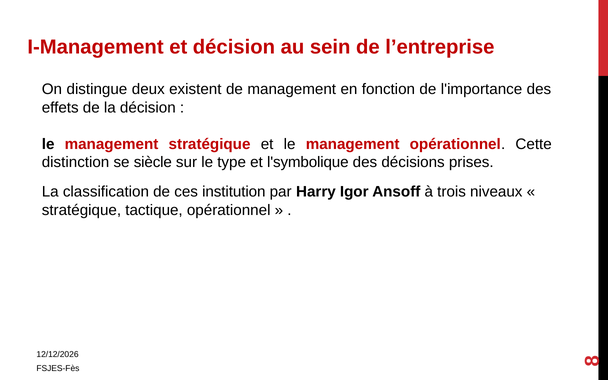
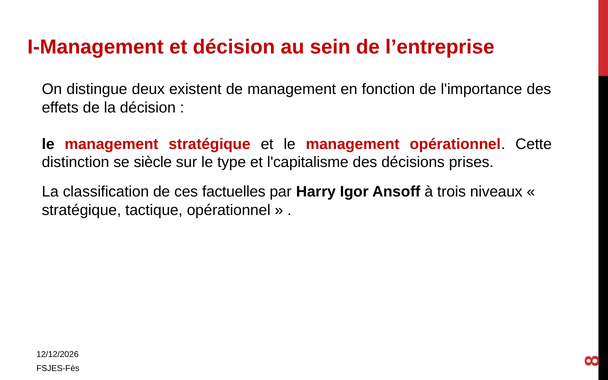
l'symbolique: l'symbolique -> l'capitalisme (308, 162)
institution: institution -> factuelles (234, 192)
